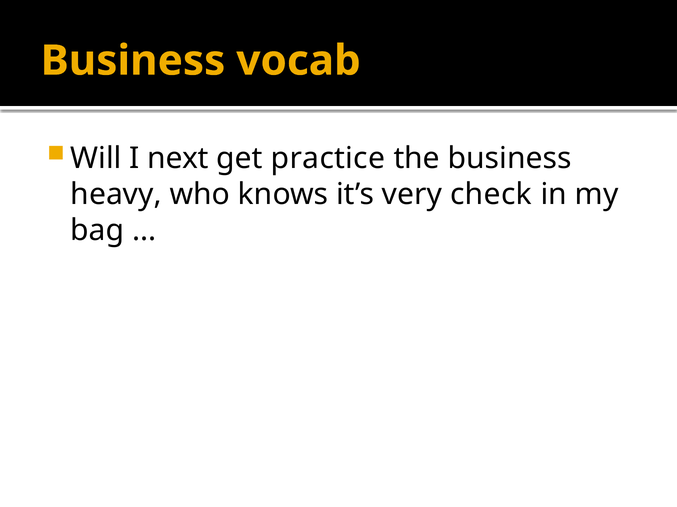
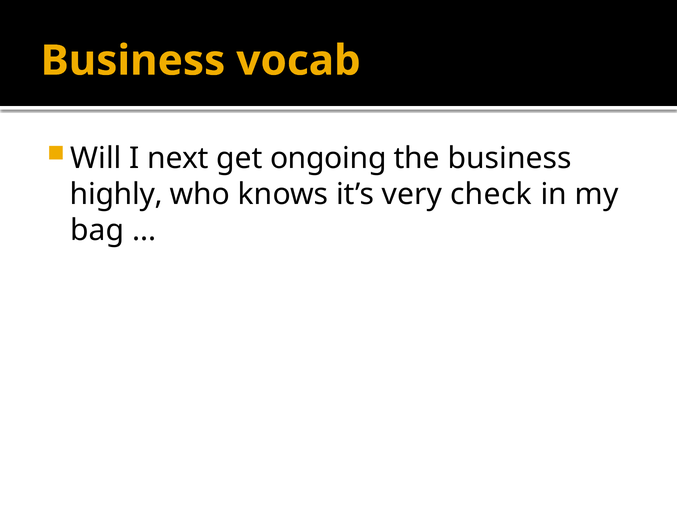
practice: practice -> ongoing (328, 158)
heavy: heavy -> highly (116, 194)
